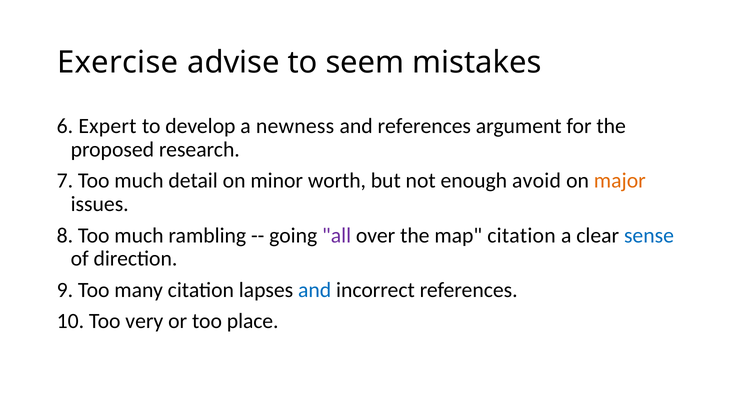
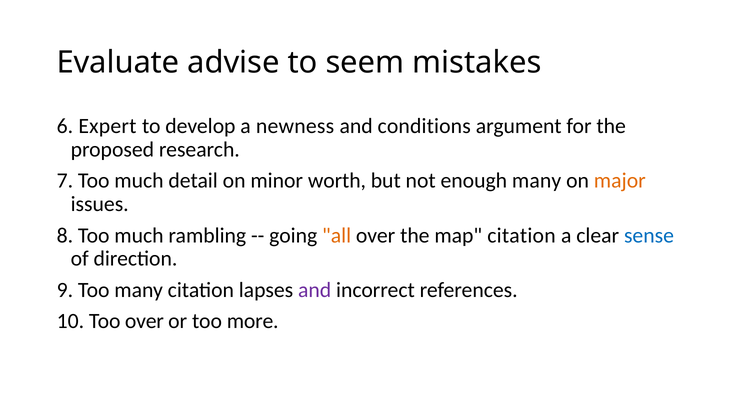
Exercise: Exercise -> Evaluate (118, 63)
and references: references -> conditions (424, 126)
enough avoid: avoid -> many (537, 180)
all colour: purple -> orange (337, 235)
and colour: blue -> purple (315, 290)
Too very: very -> over (144, 321)
place: place -> more (253, 321)
